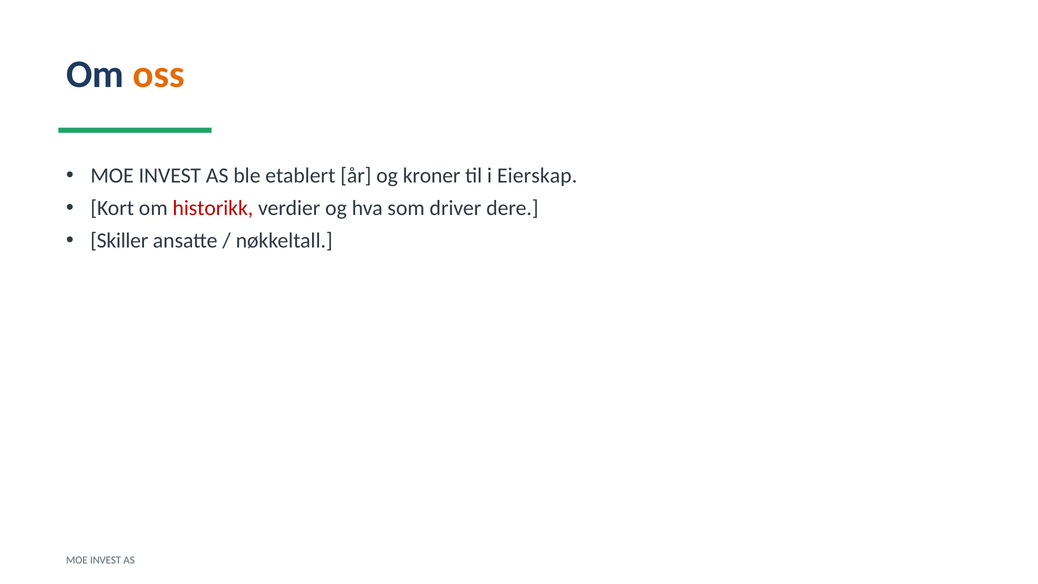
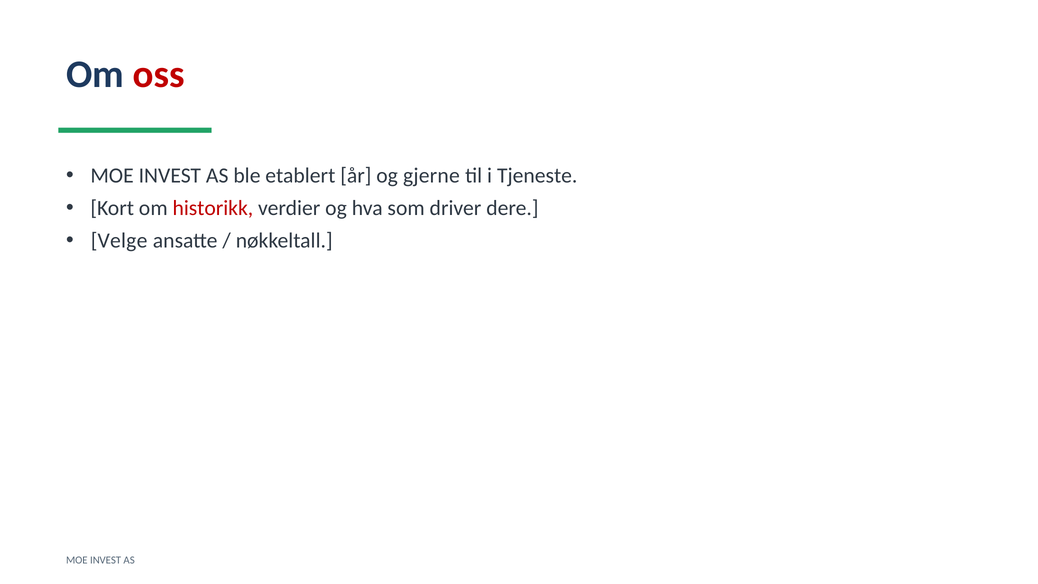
oss colour: orange -> red (159, 74)
kroner: kroner -> gjerne (431, 176)
Eierskap: Eierskap -> Tjeneste (537, 176)
Skiller: Skiller -> Velge (119, 241)
